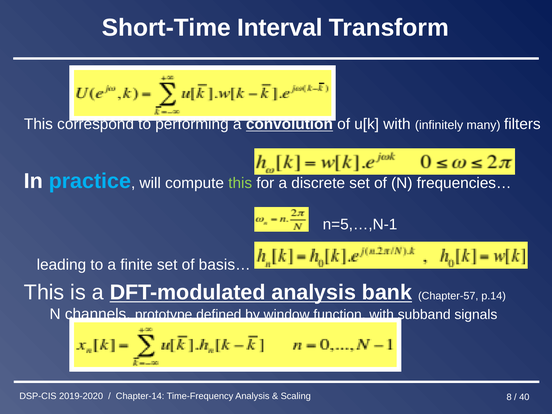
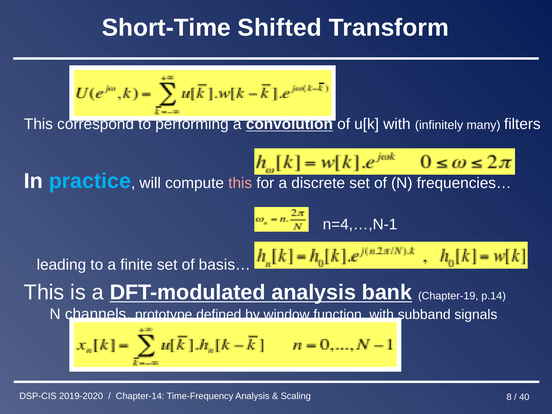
Interval: Interval -> Shifted (280, 28)
this colour: light green -> pink (240, 183)
n=5,…,N-1: n=5,…,N-1 -> n=4,…,N-1 (360, 224)
Chapter-57: Chapter-57 -> Chapter-19 (448, 296)
